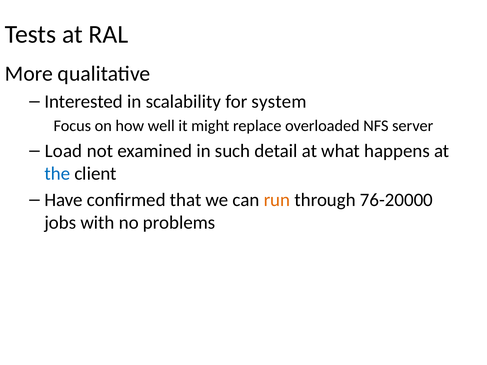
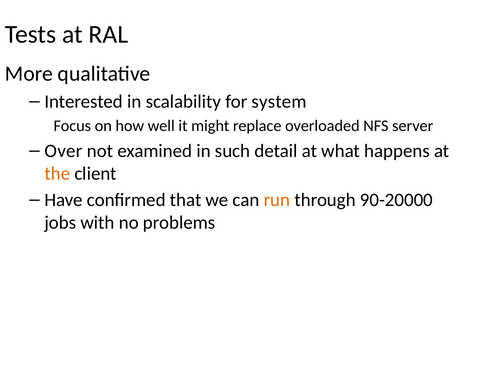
Load: Load -> Over (63, 151)
the colour: blue -> orange (57, 174)
76-20000: 76-20000 -> 90-20000 (396, 200)
